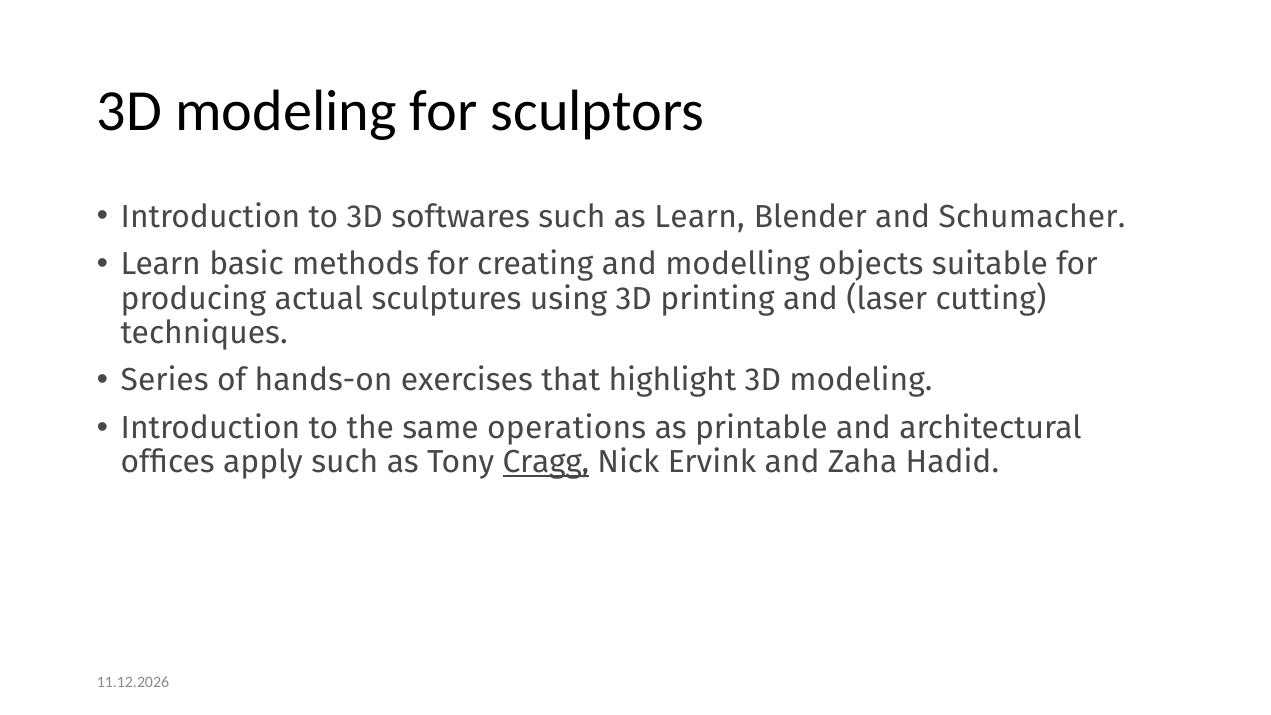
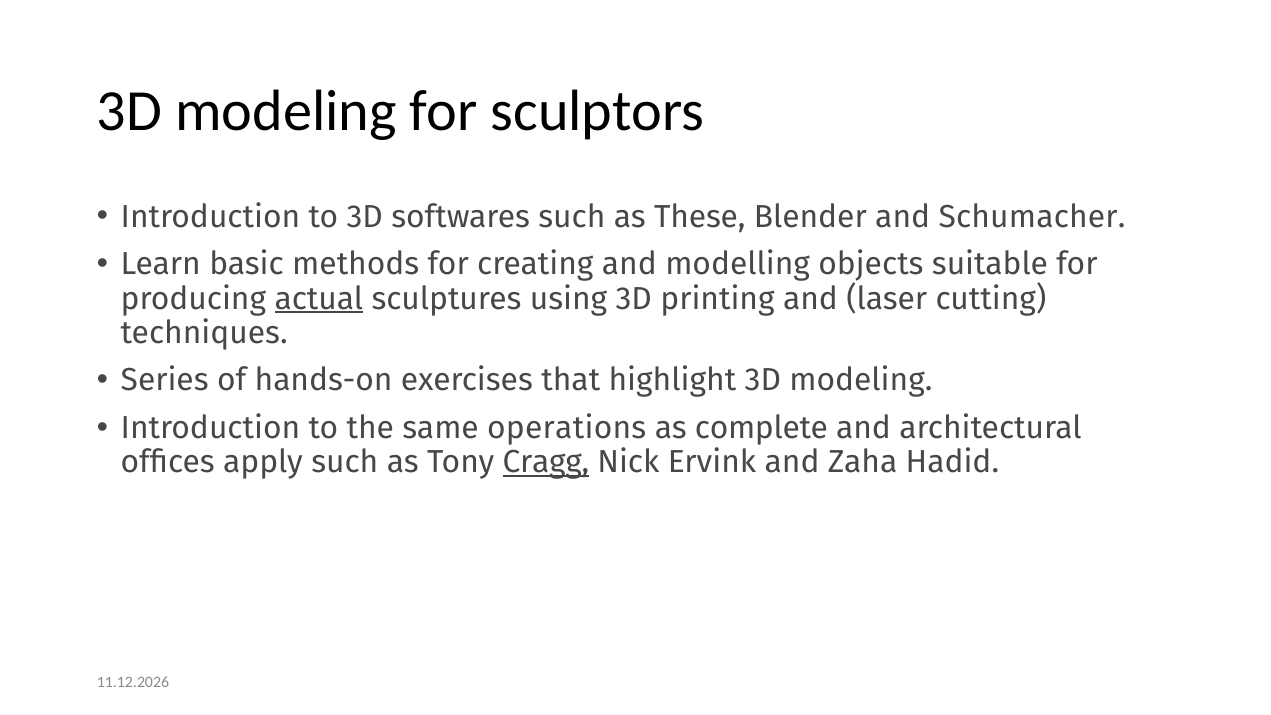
as Learn: Learn -> These (700, 217)
actual underline: none -> present (319, 299)
printable: printable -> complete (761, 428)
